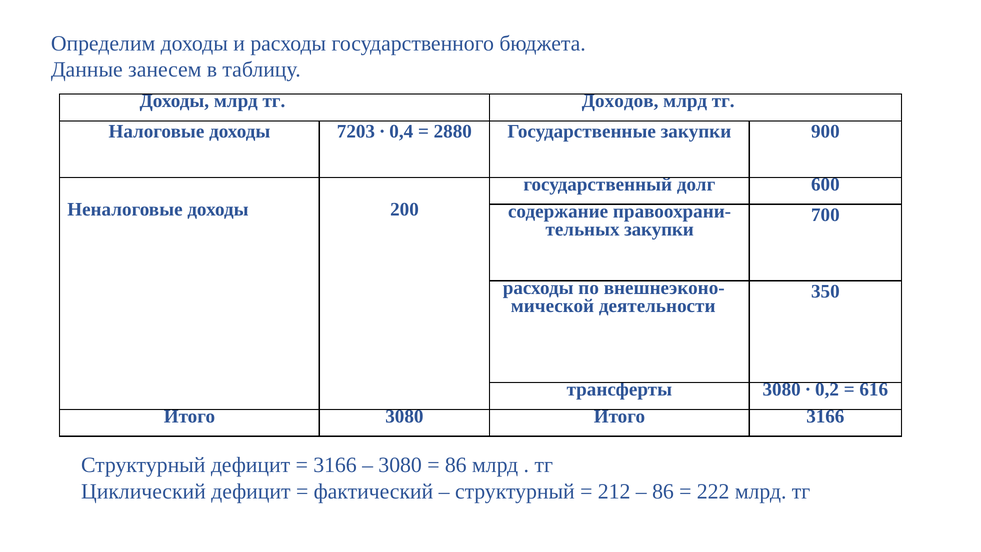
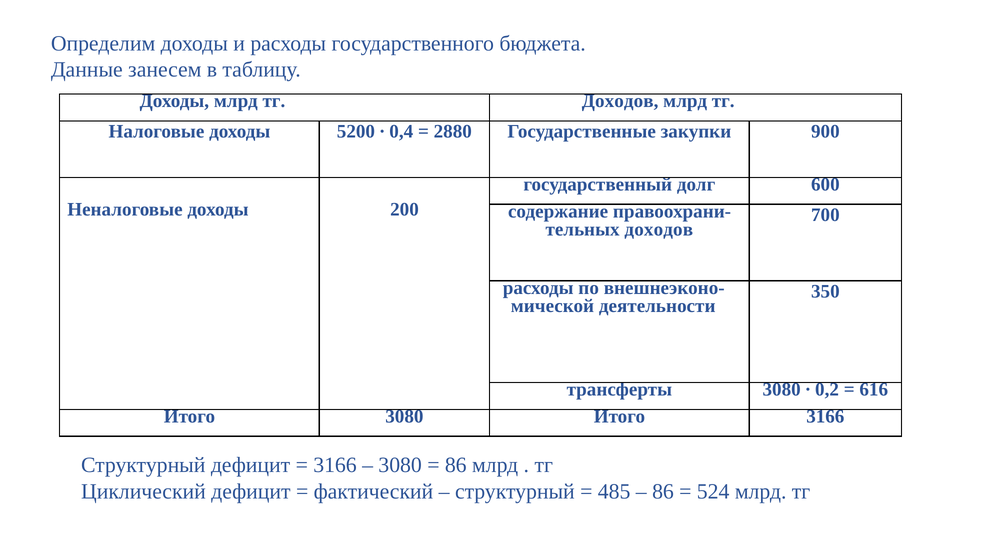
7203: 7203 -> 5200 (356, 132)
тельных закупки: закупки -> доходов (659, 229)
212: 212 -> 485 (614, 491)
222: 222 -> 524 (713, 491)
